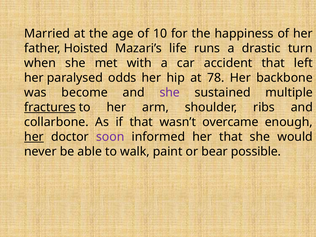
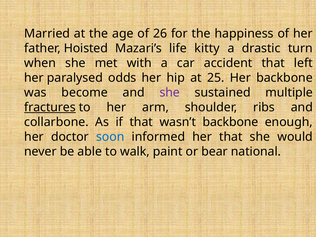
10: 10 -> 26 (160, 34)
runs: runs -> kitty (207, 48)
78: 78 -> 25 (216, 78)
wasn’t overcame: overcame -> backbone (230, 122)
her underline: present -> none (34, 137)
soon colour: purple -> blue (110, 137)
possible: possible -> national (256, 152)
